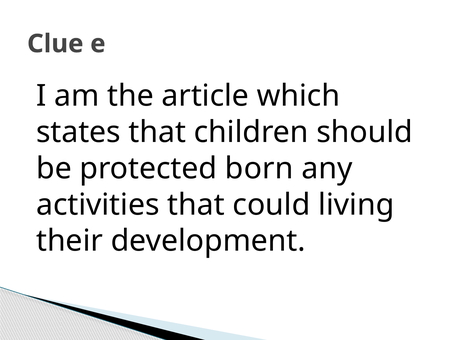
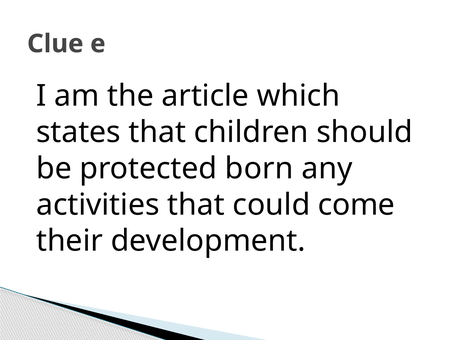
living: living -> come (356, 205)
